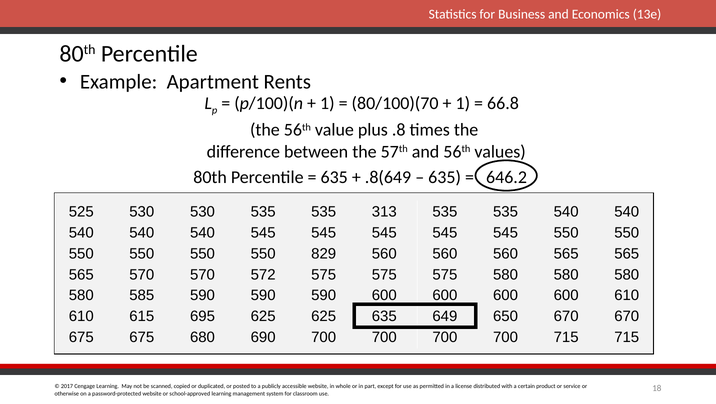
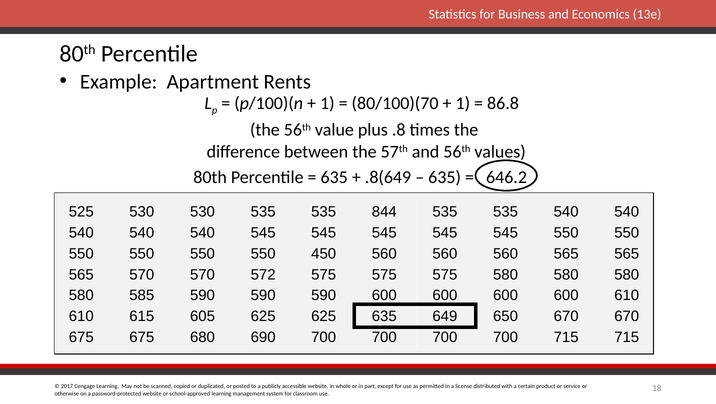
66.8: 66.8 -> 86.8 (503, 103)
313: 313 -> 844 (384, 212)
829: 829 -> 450 (324, 254)
695: 695 -> 605 (202, 316)
